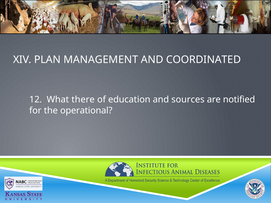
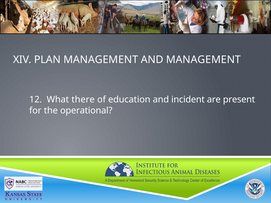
AND COORDINATED: COORDINATED -> MANAGEMENT (203, 60)
sources: sources -> incident (188, 100)
notified: notified -> present (239, 100)
